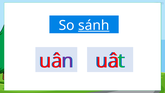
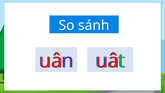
sánh underline: present -> none (94, 25)
